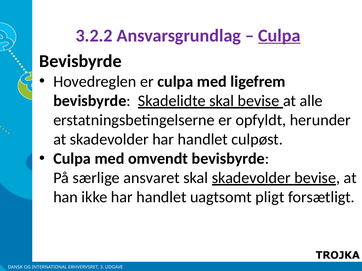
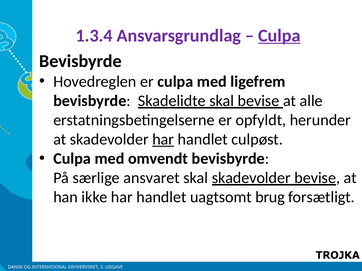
3.2.2: 3.2.2 -> 1.3.4 (94, 36)
har underline: none -> present (163, 140)
pligt: pligt -> brug (270, 198)
